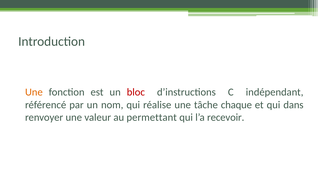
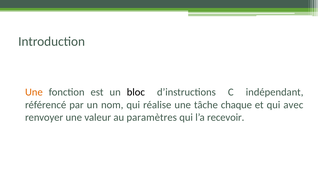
bloc colour: red -> black (136, 92)
dans: dans -> avec (293, 105)
permettant: permettant -> paramètres (152, 117)
